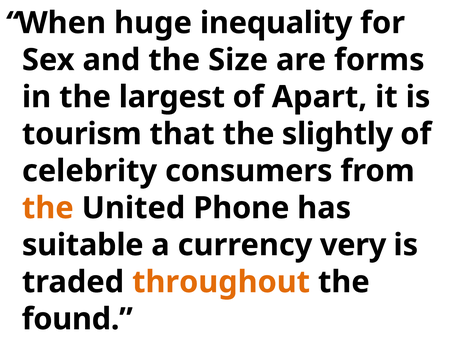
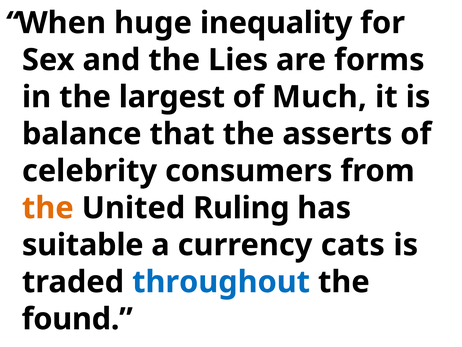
Size: Size -> Lies (238, 60)
Apart: Apart -> Much (319, 97)
tourism: tourism -> balance (82, 134)
slightly: slightly -> asserts (337, 134)
Phone: Phone -> Ruling (241, 208)
very: very -> cats (353, 245)
throughout colour: orange -> blue (221, 282)
